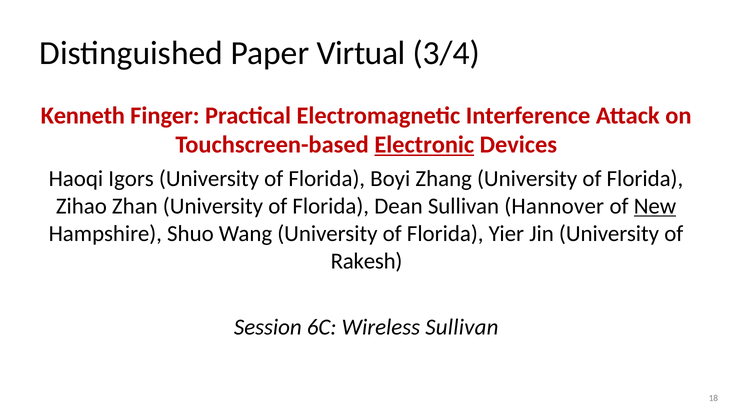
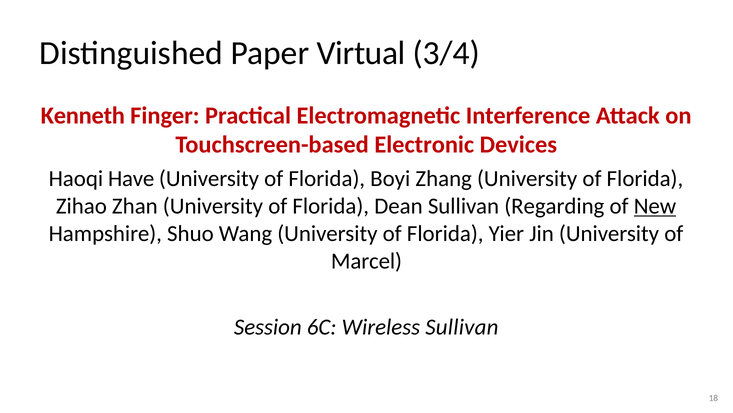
Electronic underline: present -> none (424, 145)
Igors: Igors -> Have (131, 178)
Hannover: Hannover -> Regarding (554, 206)
Rakesh: Rakesh -> Marcel (366, 261)
